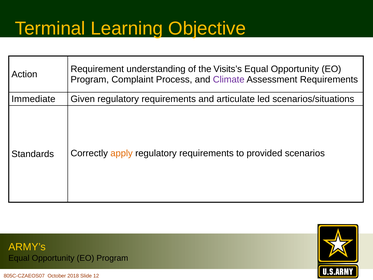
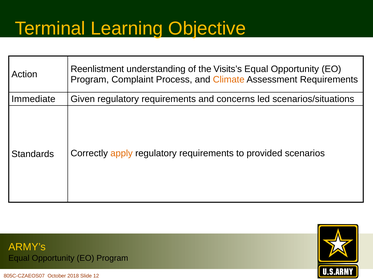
Requirement: Requirement -> Reenlistment (97, 69)
Climate colour: purple -> orange (229, 79)
articulate: articulate -> concerns (236, 99)
